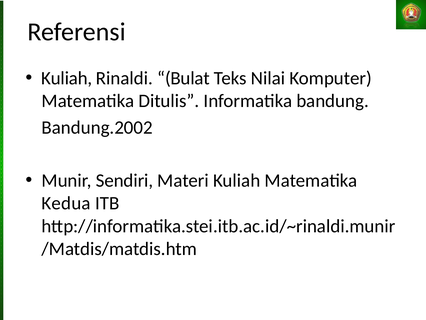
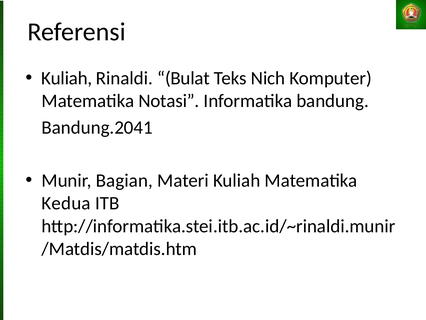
Nilai: Nilai -> Nich (268, 78)
Ditulis: Ditulis -> Notasi (169, 101)
Bandung.2002: Bandung.2002 -> Bandung.2041 (97, 127)
Sendiri: Sendiri -> Bagian (124, 180)
